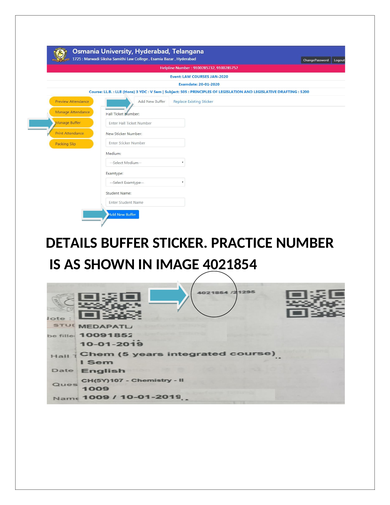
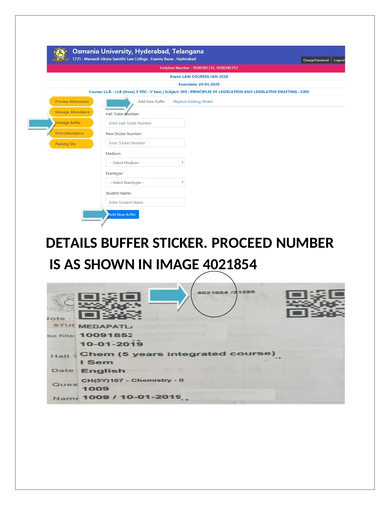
PRACTICE: PRACTICE -> PROCEED (242, 243)
